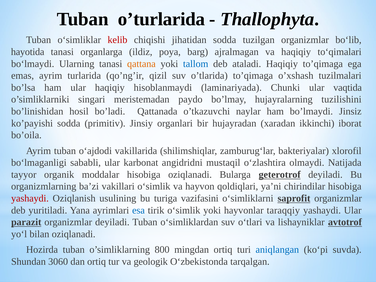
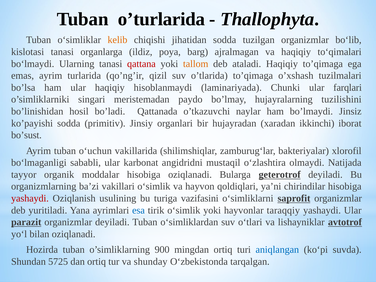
kelib colour: red -> orange (117, 40)
hayotida: hayotida -> kislotasi (28, 52)
qattana colour: orange -> red (141, 64)
tallom colour: blue -> orange (196, 64)
vaqtida: vaqtida -> farqlari (348, 88)
bo’oila: bo’oila -> bo’sust (26, 135)
o‘ajdodi: o‘ajdodi -> o‘uchun (95, 151)
800: 800 -> 900 (162, 250)
3060: 3060 -> 5725 (58, 262)
geologik: geologik -> shunday (151, 262)
